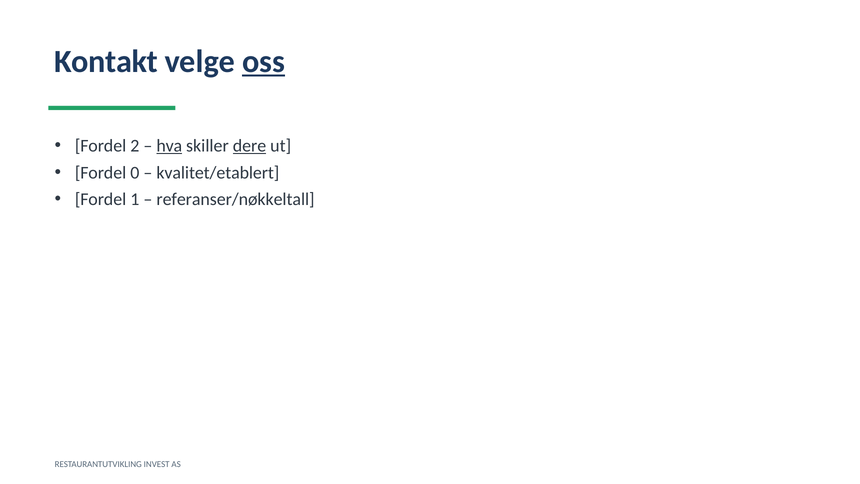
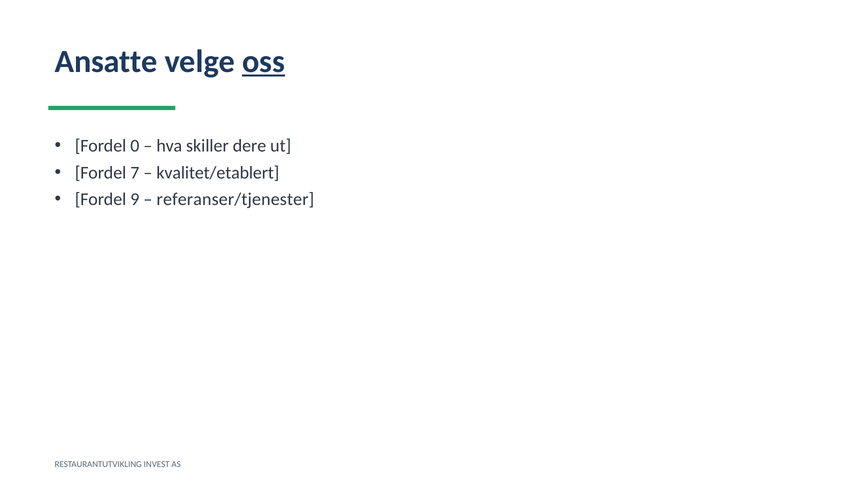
Kontakt: Kontakt -> Ansatte (106, 61)
2: 2 -> 0 (135, 146)
hva underline: present -> none (169, 146)
dere underline: present -> none (249, 146)
0: 0 -> 7 (135, 173)
1: 1 -> 9 (135, 199)
referanser/nøkkeltall: referanser/nøkkeltall -> referanser/tjenester (235, 199)
